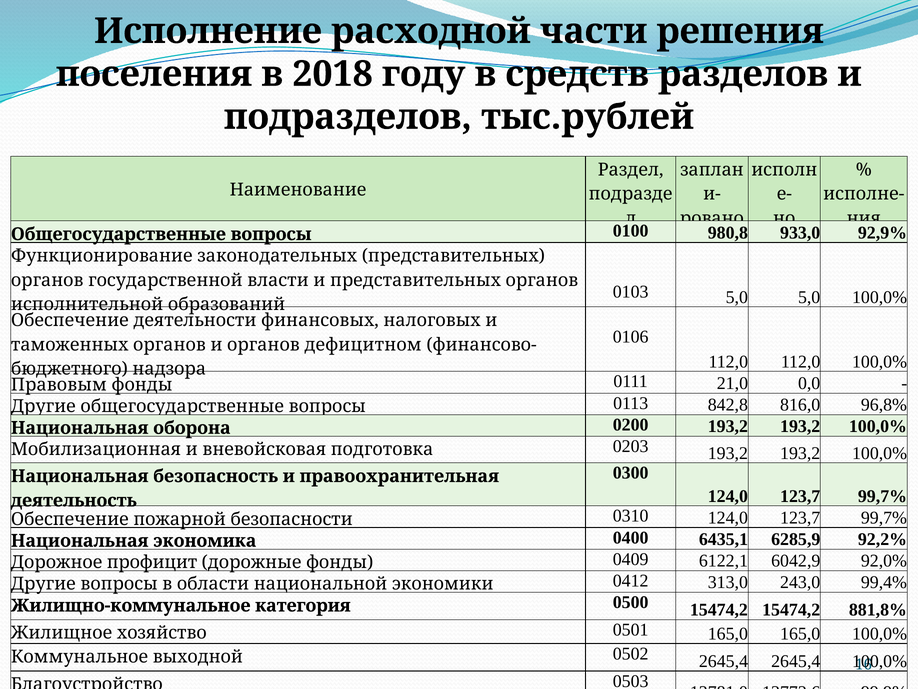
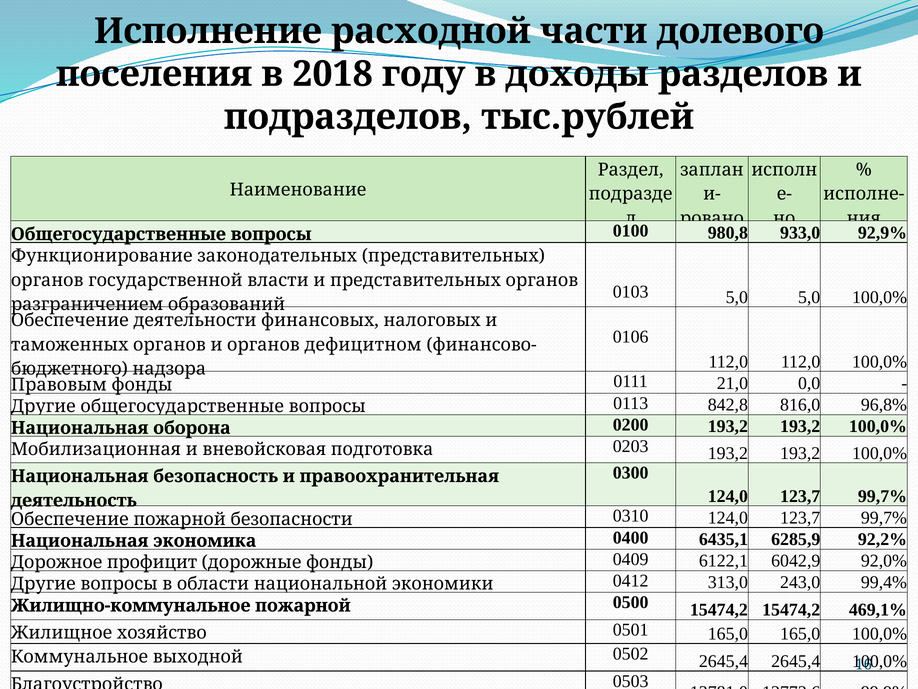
решения: решения -> долевого (740, 31)
средств: средств -> доходы (577, 74)
исполнительной: исполнительной -> разграничением (87, 304)
Жилищно-коммунальное категория: категория -> пожарной (303, 605)
881,8%: 881,8% -> 469,1% (878, 609)
